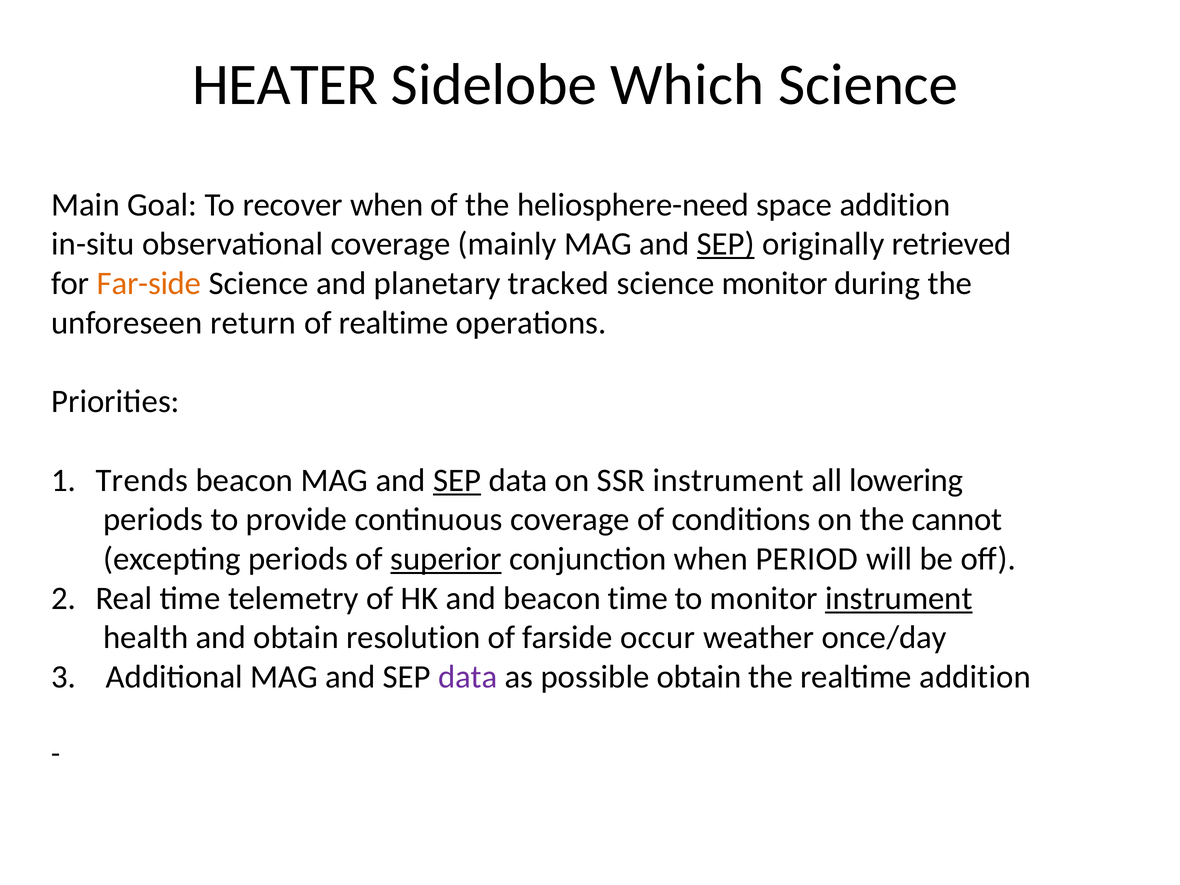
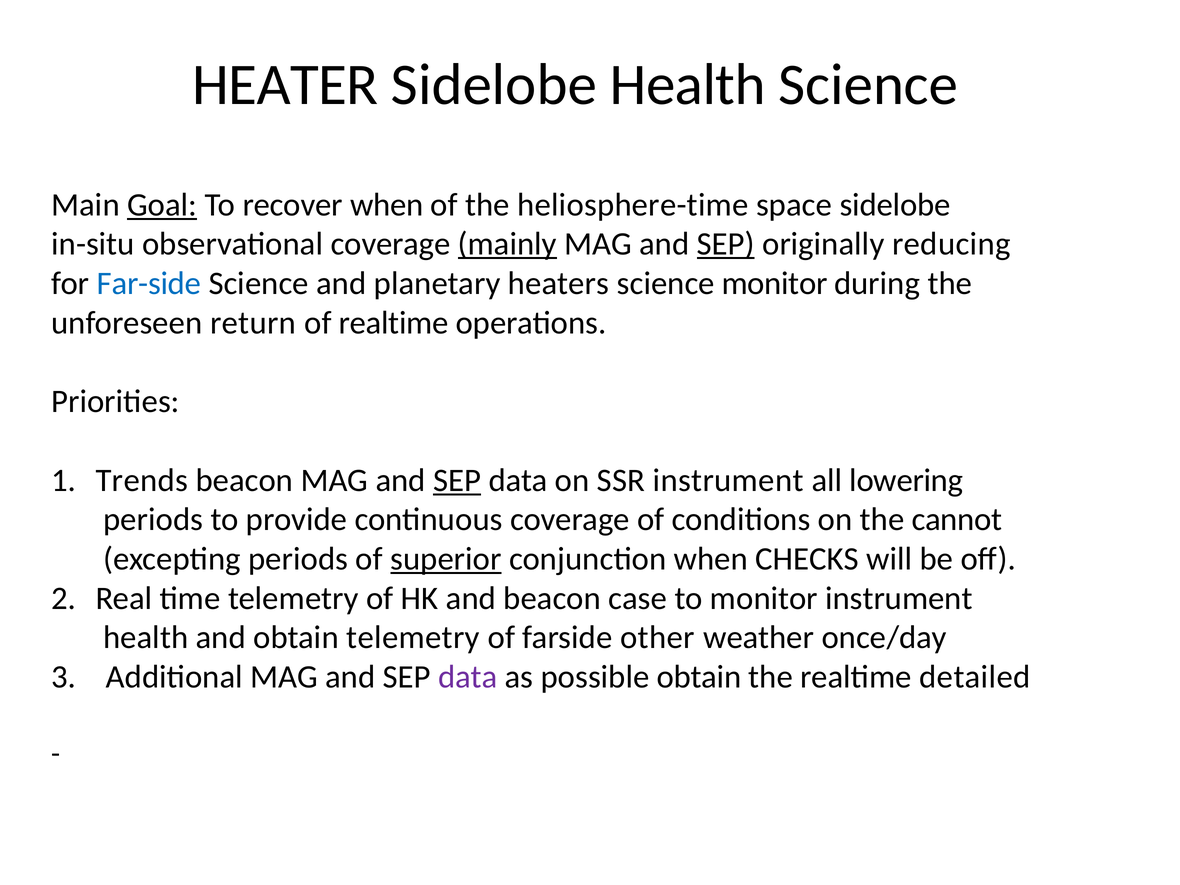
Sidelobe Which: Which -> Health (688, 85)
Goal underline: none -> present (162, 205)
heliosphere-need: heliosphere-need -> heliosphere-time (633, 205)
space addition: addition -> sidelobe (895, 205)
mainly underline: none -> present (507, 244)
retrieved: retrieved -> reducing (951, 244)
Far-side colour: orange -> blue (149, 283)
tracked: tracked -> heaters (559, 283)
PERIOD: PERIOD -> CHECKS (807, 559)
beacon time: time -> case (638, 598)
instrument underline: present -> none (899, 598)
obtain resolution: resolution -> telemetry (413, 638)
occur: occur -> other (658, 638)
realtime addition: addition -> detailed (975, 677)
